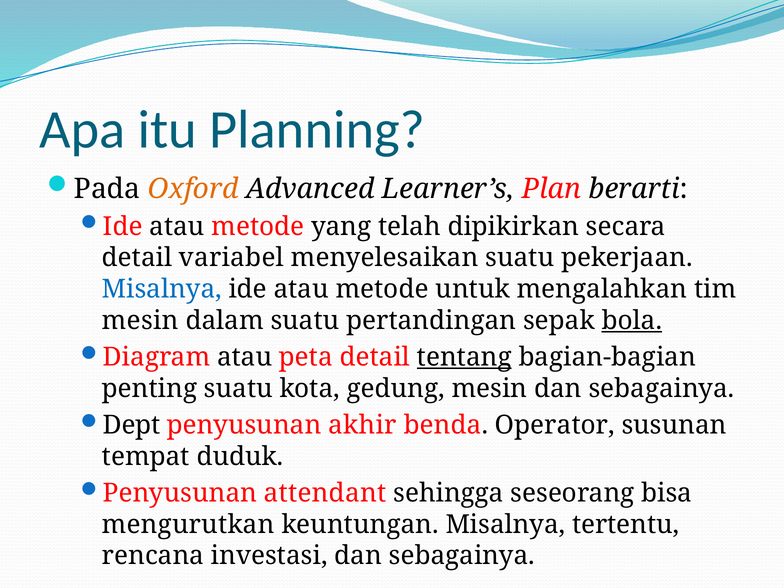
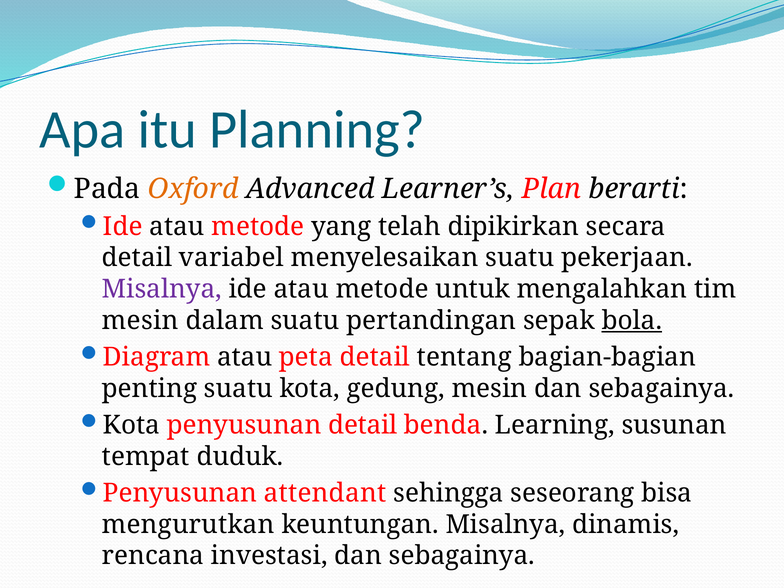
Misalnya colour: blue -> purple (162, 289)
tentang underline: present -> none (464, 357)
Dept: Dept -> Kota (132, 425)
penyusunan akhir: akhir -> detail (363, 425)
Operator: Operator -> Learning (555, 425)
tertentu: tertentu -> dinamis (626, 524)
